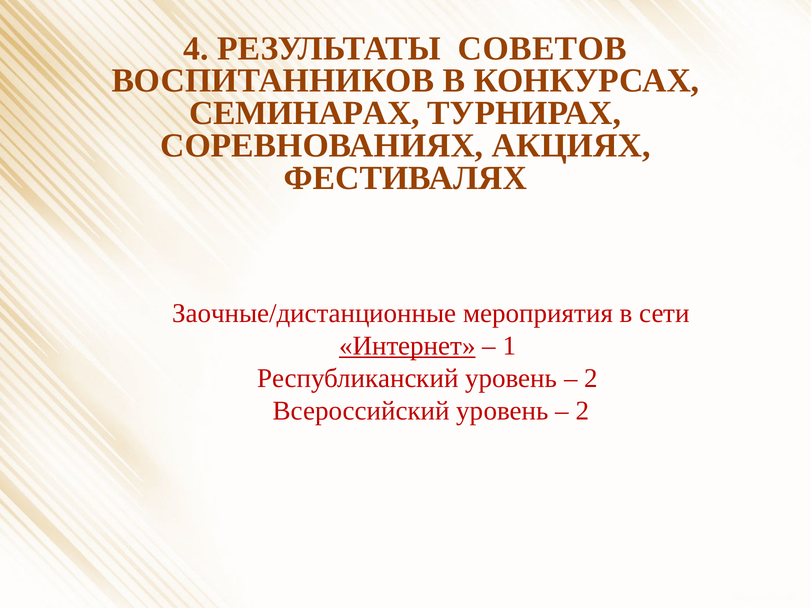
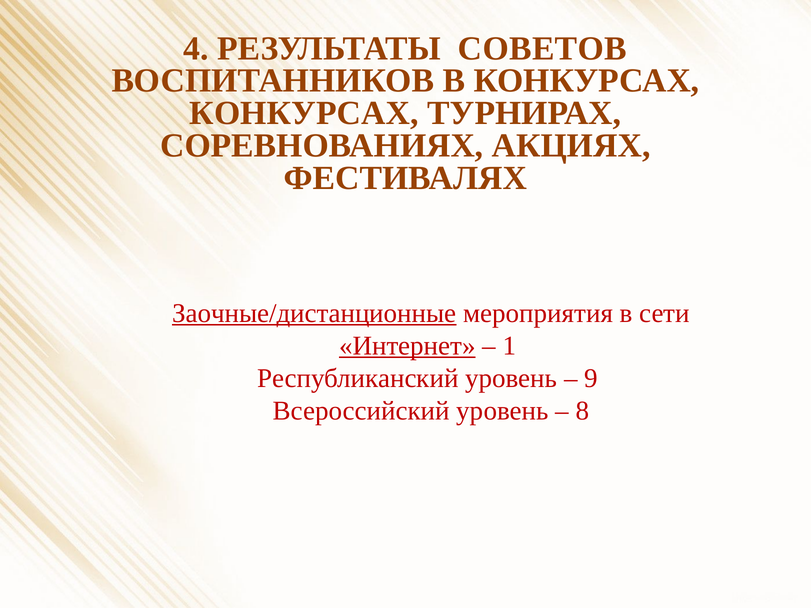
СЕМИНАРАХ: СЕМИНАРАХ -> КОНКУРСАХ (304, 113)
Заочные/дистанционные underline: none -> present (314, 313)
2: 2 -> 9 (591, 378)
2: 2 -> 8 (582, 411)
